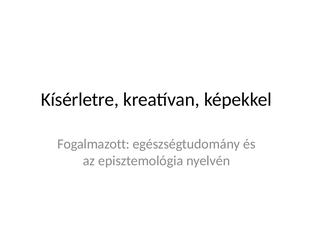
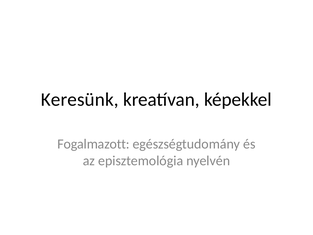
Kísérletre: Kísérletre -> Keresünk (80, 99)
